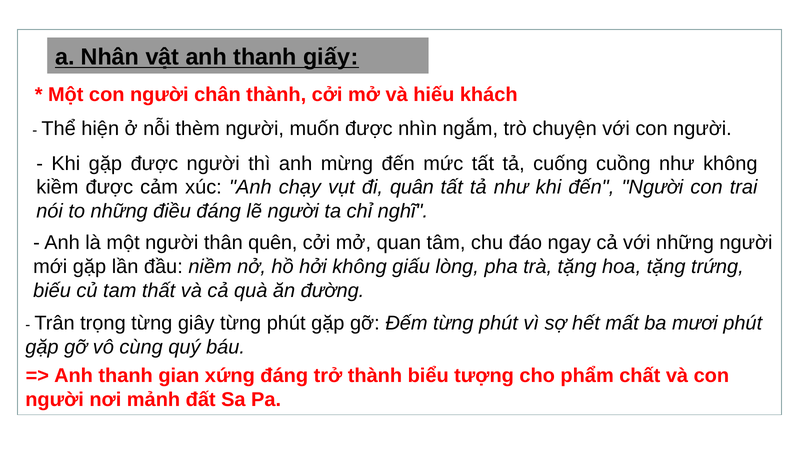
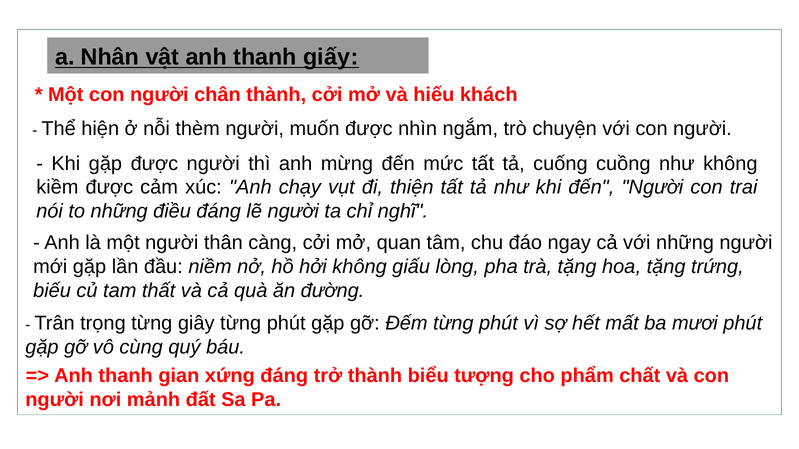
quân: quân -> thiện (412, 188)
quên: quên -> càng (273, 243)
